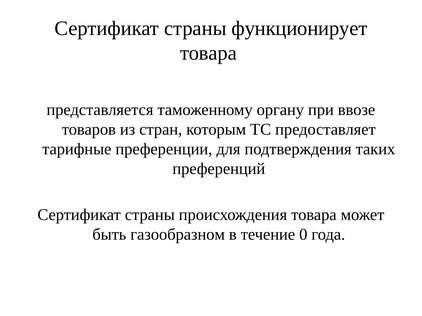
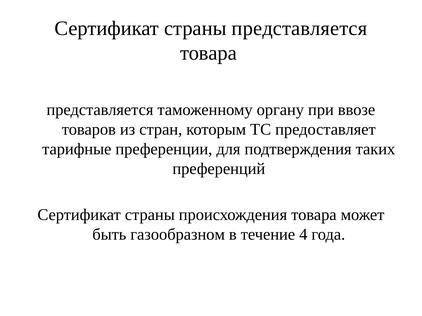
страны функционирует: функционирует -> представляется (299, 29)
0: 0 -> 4 (303, 235)
